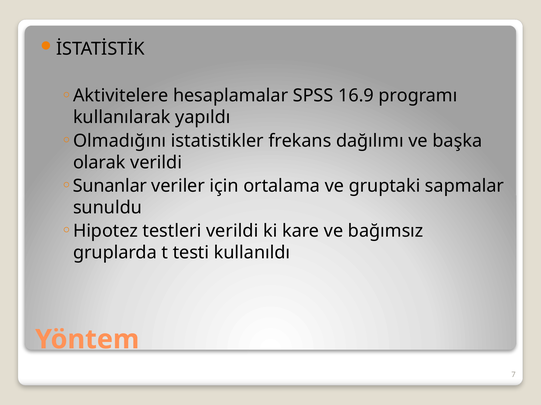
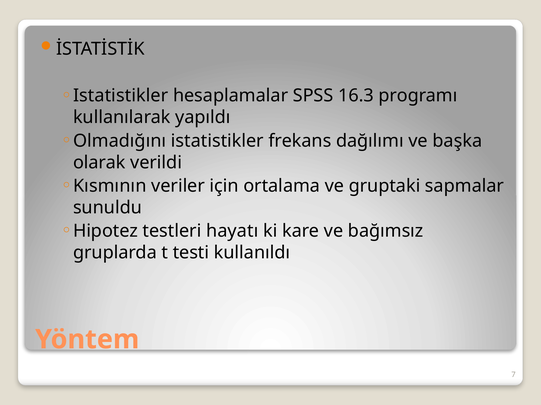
Aktivitelere: Aktivitelere -> Istatistikler (121, 96)
16.9: 16.9 -> 16.3 (356, 96)
Sunanlar: Sunanlar -> Kısmının (110, 186)
testleri verildi: verildi -> hayatı (232, 231)
